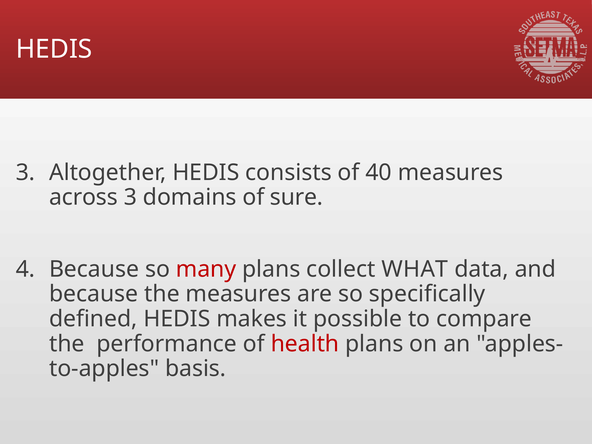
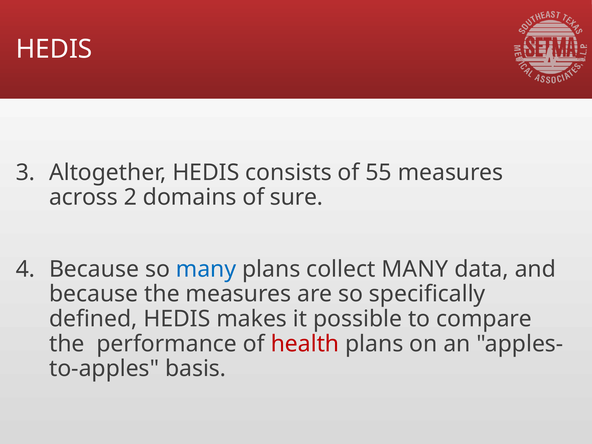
40: 40 -> 55 (379, 172)
across 3: 3 -> 2 (130, 197)
many colour: red -> blue (206, 269)
collect WHAT: WHAT -> MANY (415, 269)
